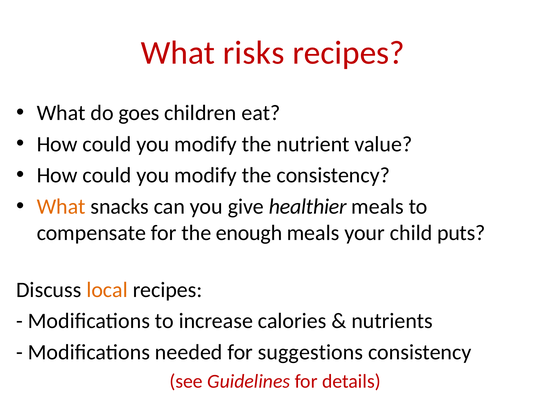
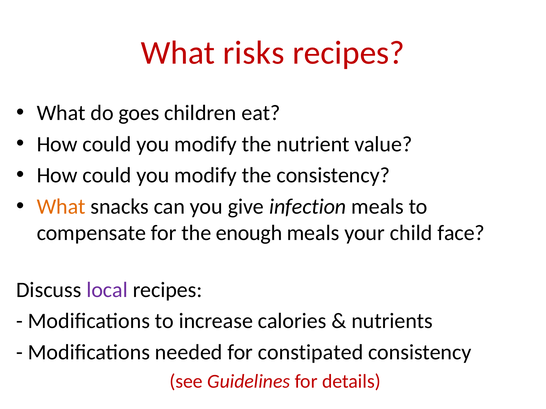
healthier: healthier -> infection (308, 207)
puts: puts -> face (461, 233)
local colour: orange -> purple (107, 290)
suggestions: suggestions -> constipated (311, 353)
